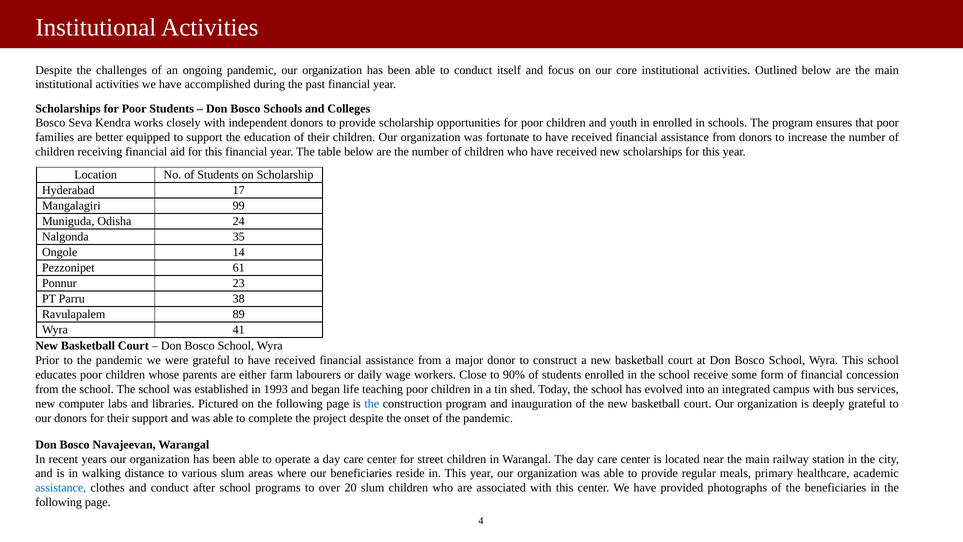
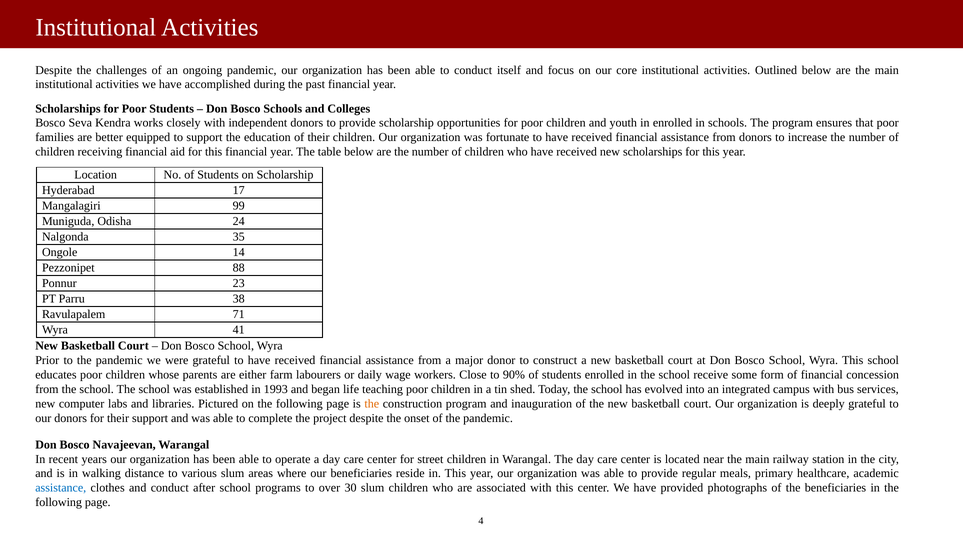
61: 61 -> 88 (239, 268)
89: 89 -> 71 (239, 314)
the colour: blue -> orange (372, 403)
20: 20 -> 30 (351, 488)
